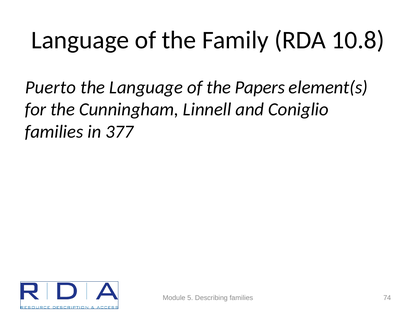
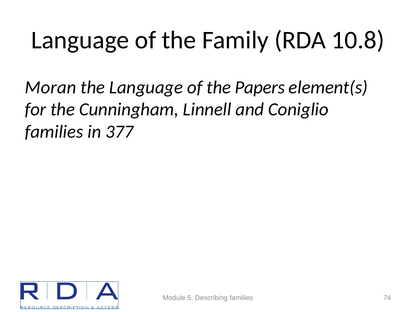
Puerto: Puerto -> Moran (51, 87)
